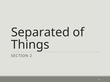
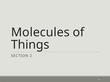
Separated: Separated -> Molecules (40, 32)
